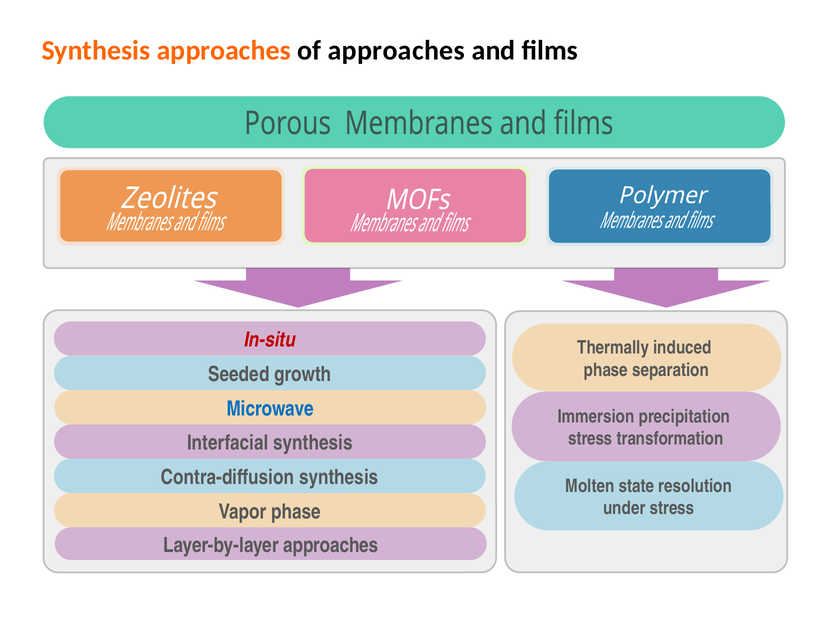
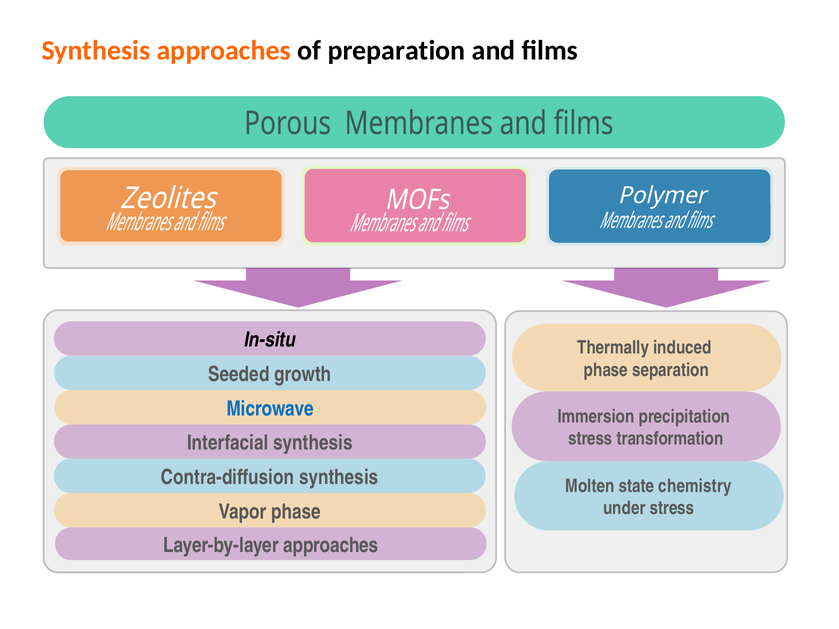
of approaches: approaches -> preparation (396, 50)
In-situ colour: red -> black (270, 340)
resolution: resolution -> chemistry (695, 486)
